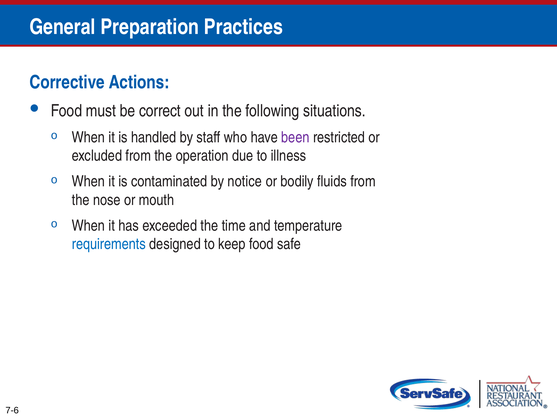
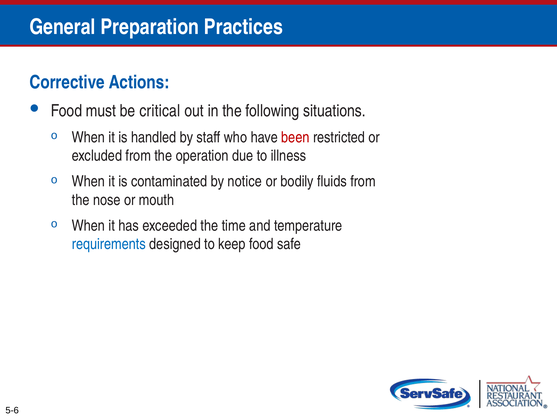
correct: correct -> critical (160, 111)
been colour: purple -> red (295, 137)
7-6: 7-6 -> 5-6 (12, 410)
